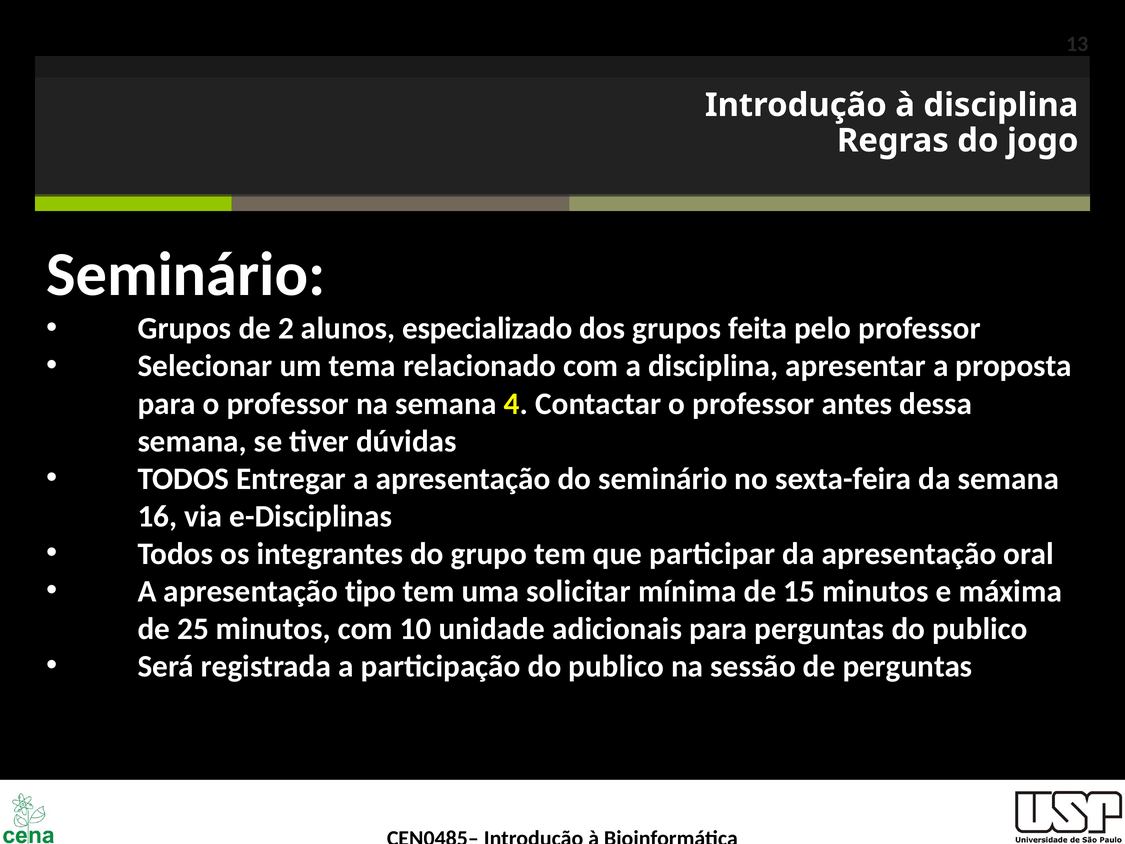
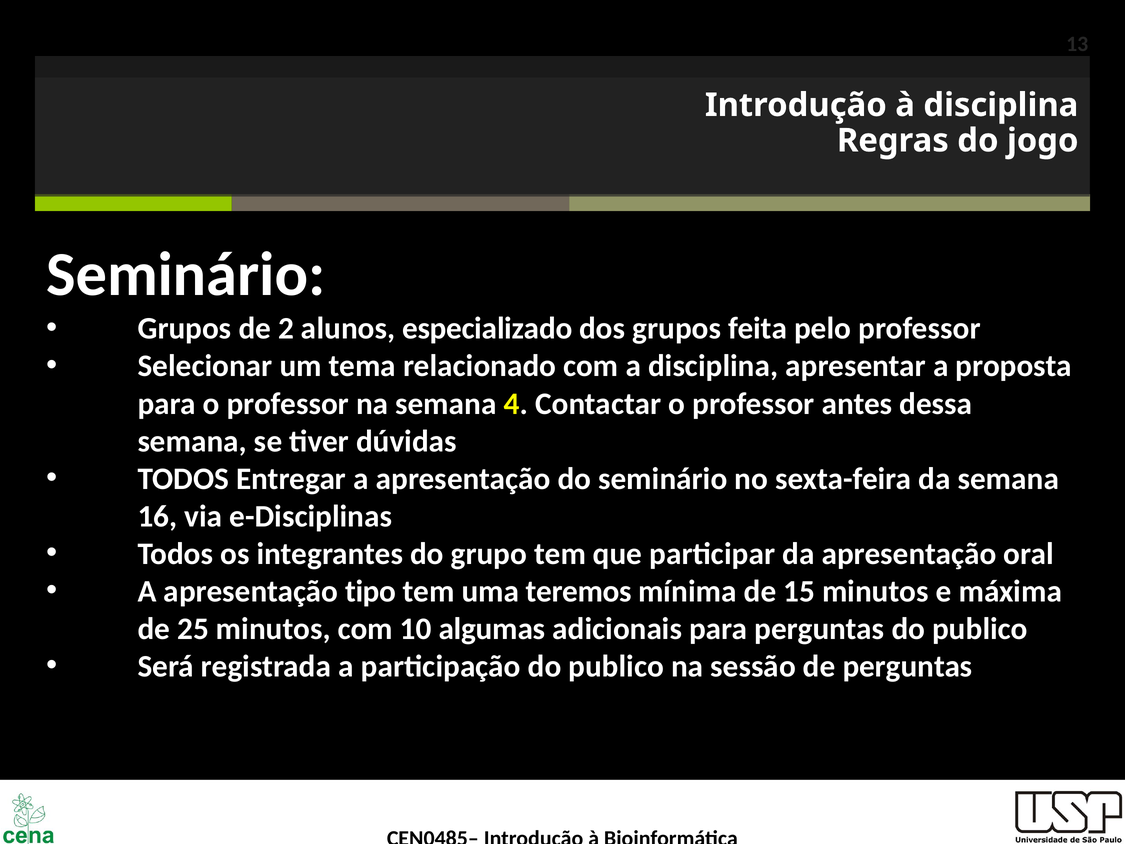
solicitar: solicitar -> teremos (579, 591)
unidade: unidade -> algumas (492, 629)
